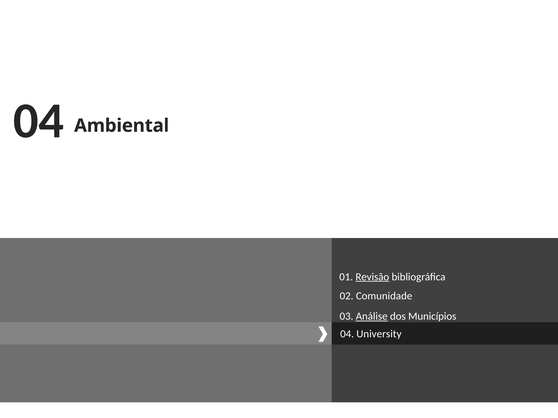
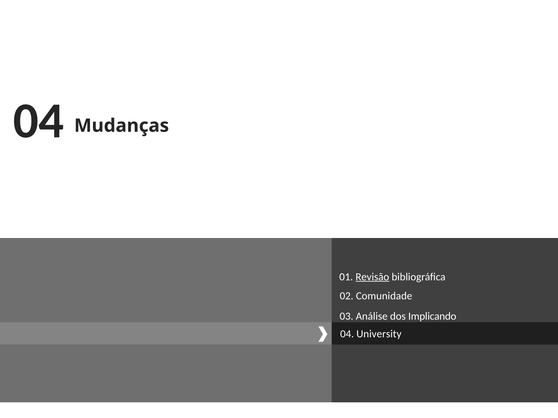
Ambiental: Ambiental -> Mudanças (122, 126)
Análise underline: present -> none (372, 317)
Municípios: Municípios -> Implicando (432, 317)
